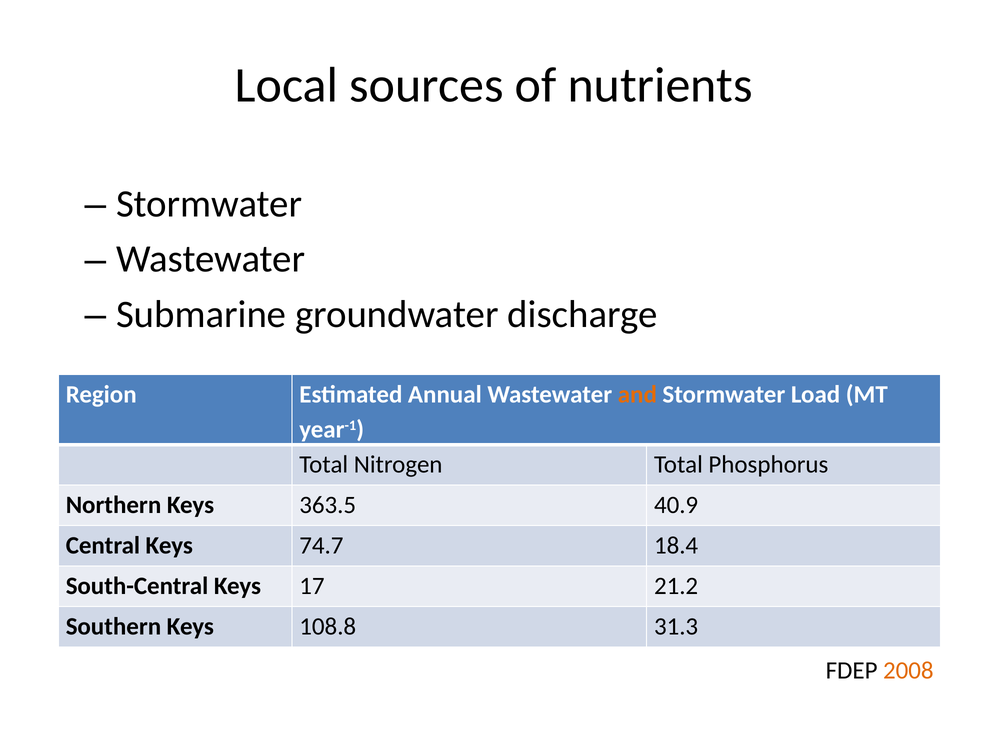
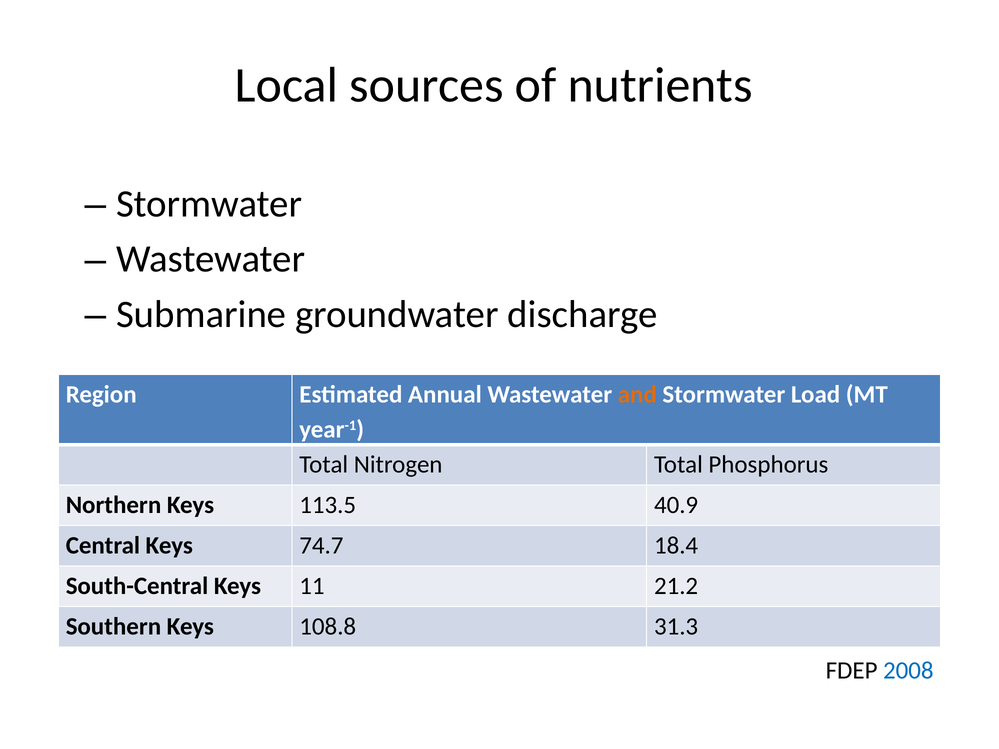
363.5: 363.5 -> 113.5 (328, 505)
17: 17 -> 11 (312, 586)
2008 colour: orange -> blue (908, 671)
